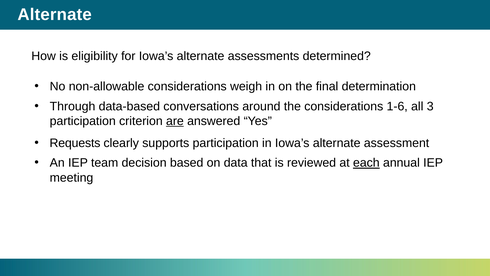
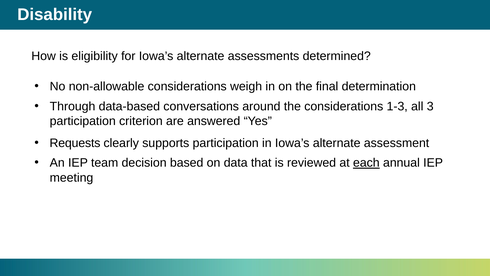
Alternate: Alternate -> Disability (55, 15)
1-6: 1-6 -> 1-3 (397, 106)
are underline: present -> none (175, 121)
